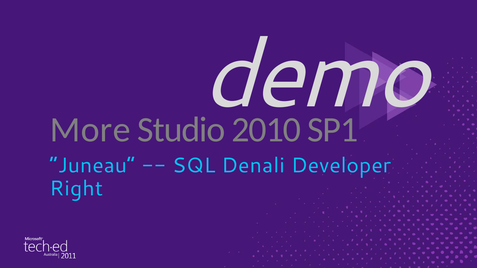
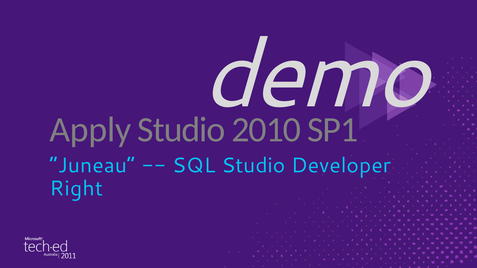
More: More -> Apply (90, 130)
SQL Denali: Denali -> Studio (253, 166)
